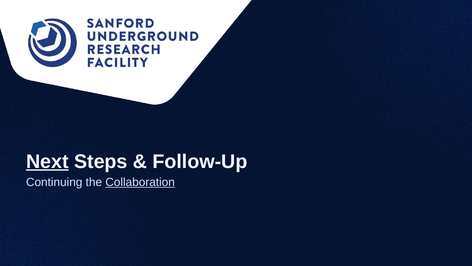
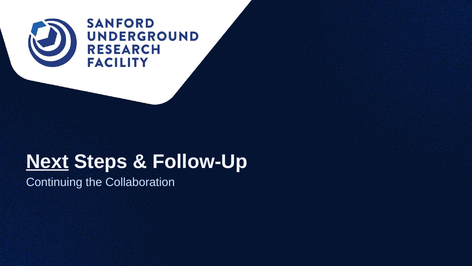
Collaboration underline: present -> none (140, 182)
